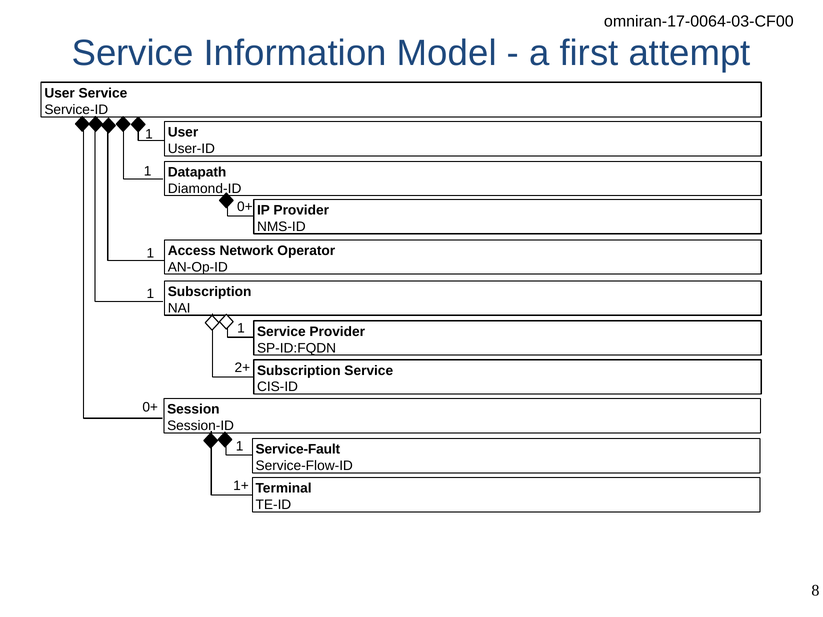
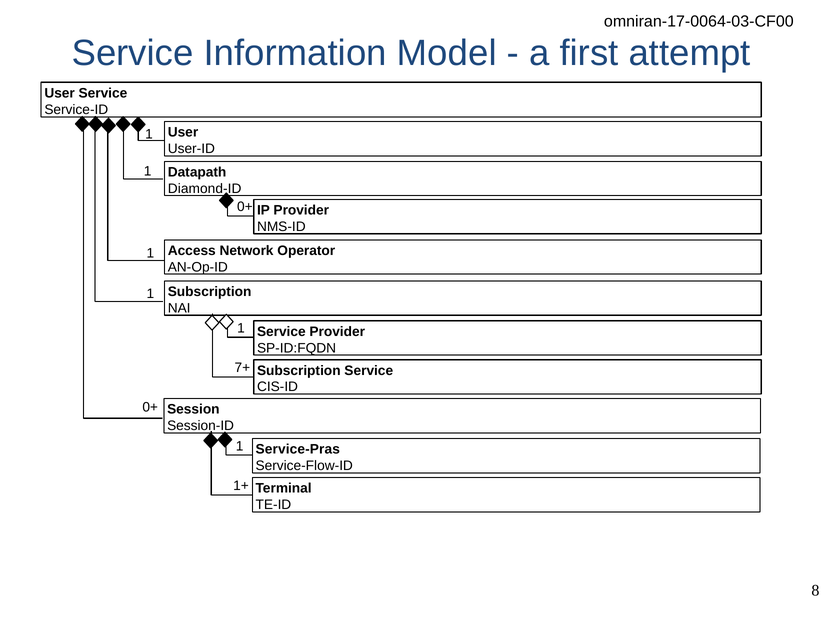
2+: 2+ -> 7+ (242, 368)
Service-Fault: Service-Fault -> Service-Pras (298, 450)
